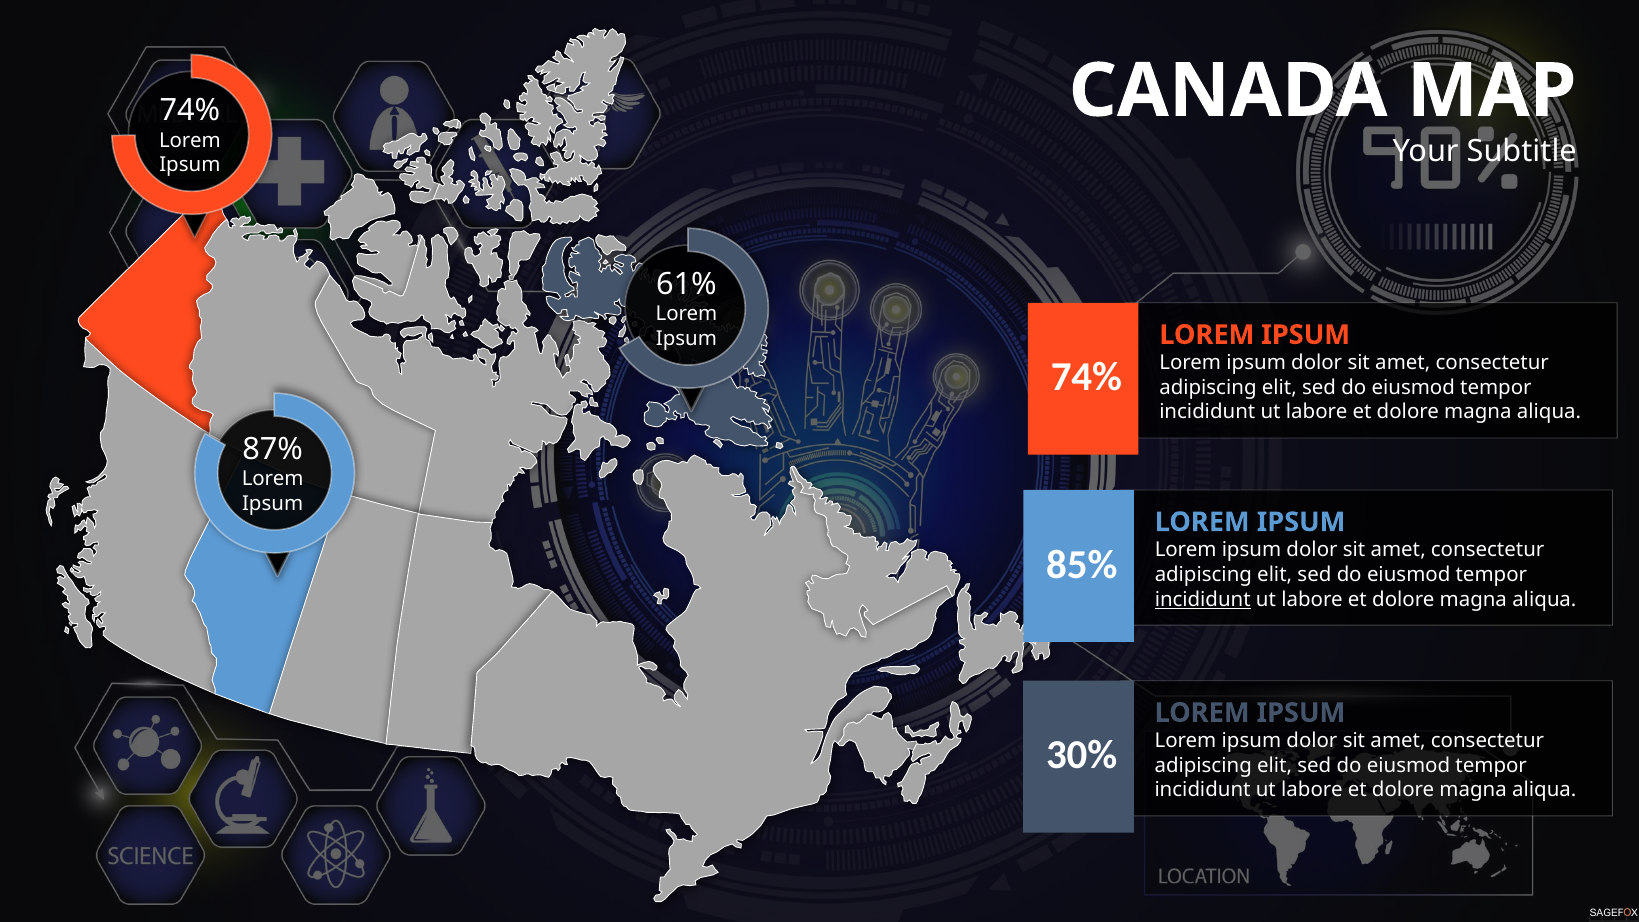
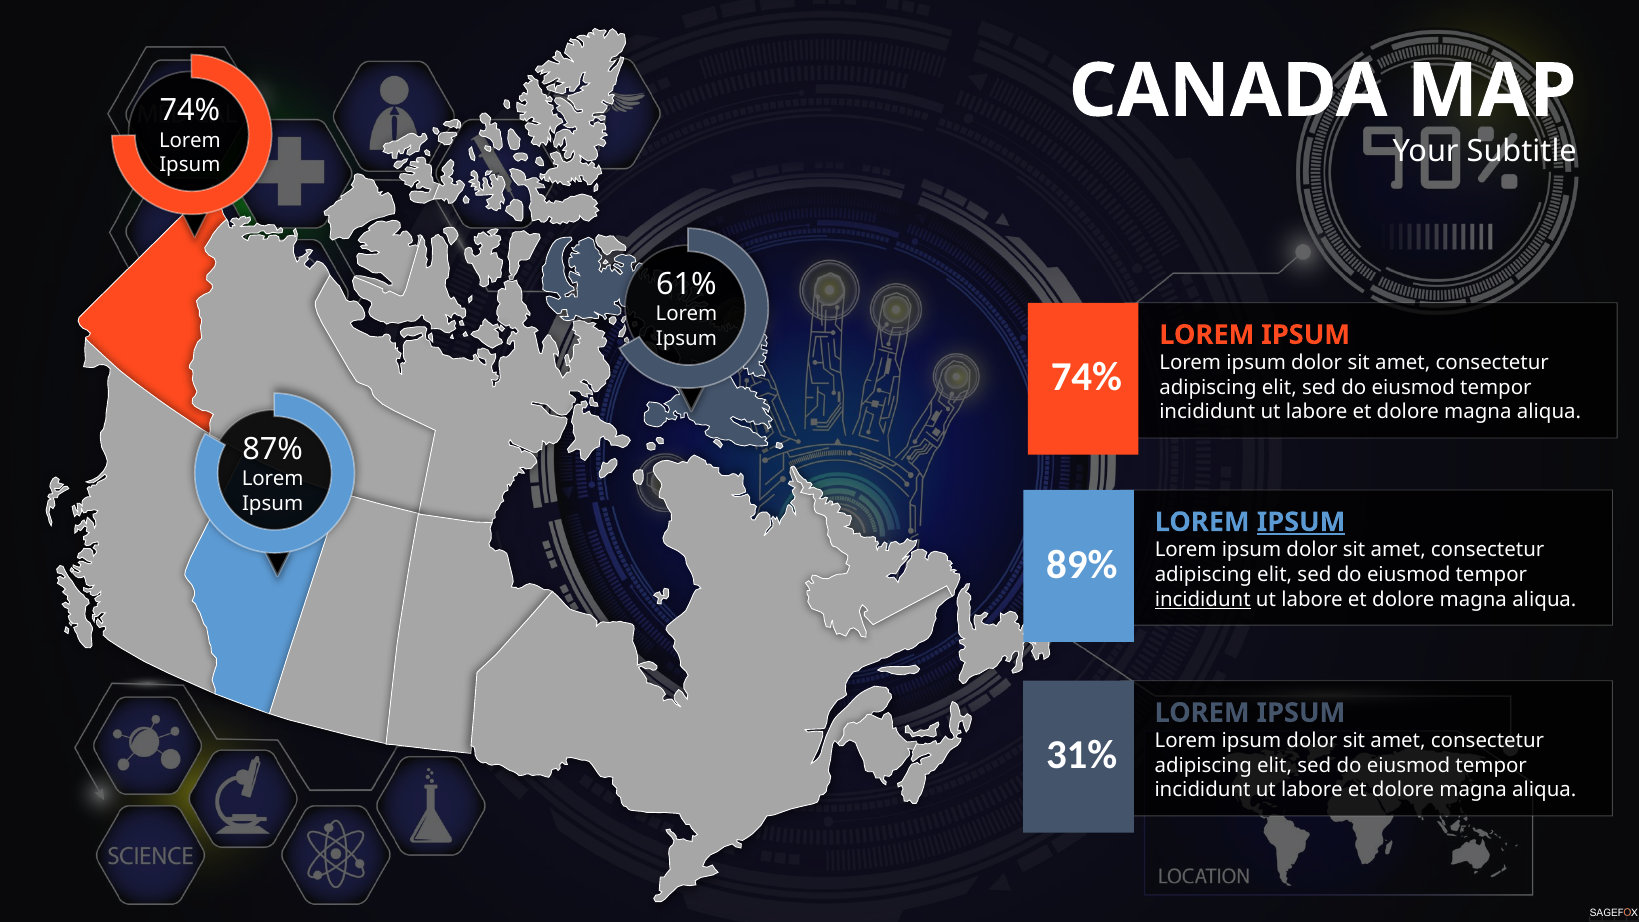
IPSUM underline: none -> present (1301, 522)
85%: 85% -> 89% (1082, 565)
30%: 30% -> 31% (1082, 755)
